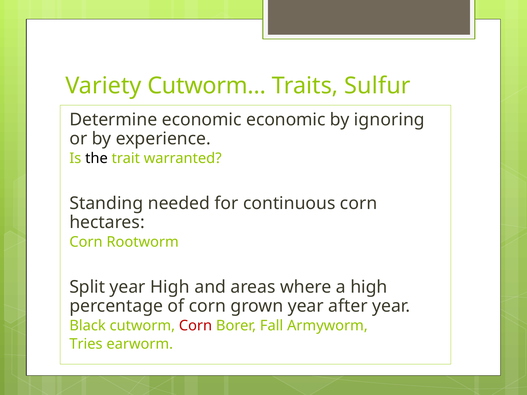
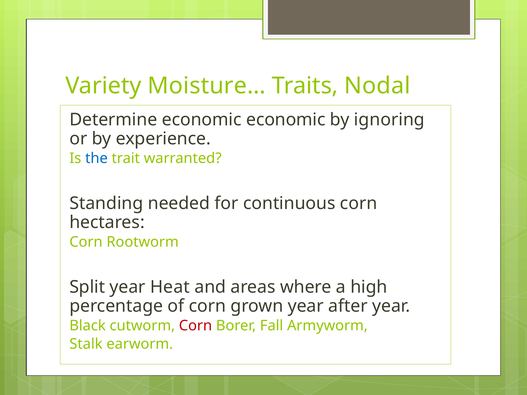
Cutworm…: Cutworm… -> Moisture… (207, 86)
Sulfur: Sulfur -> Nodal (377, 86)
the colour: black -> blue (96, 158)
year High: High -> Heat (170, 287)
Tries: Tries -> Stalk (86, 344)
